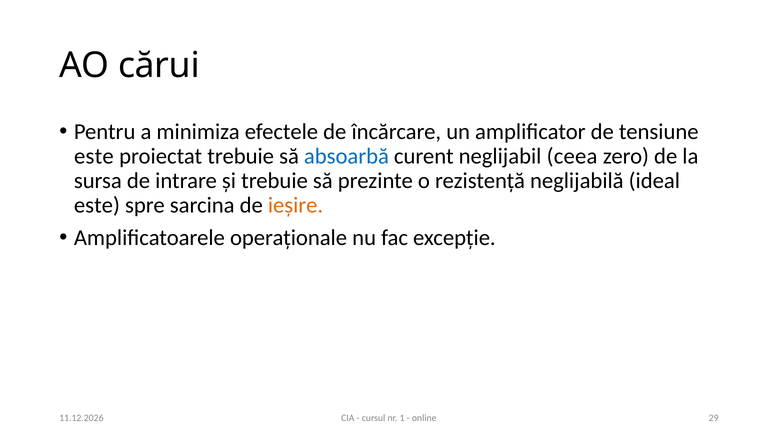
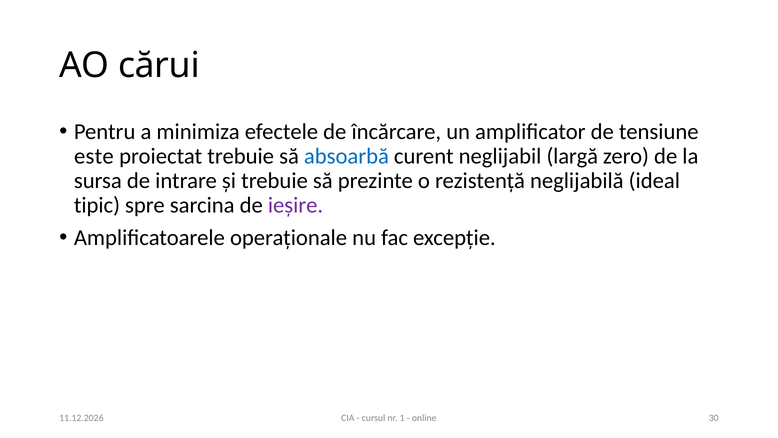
ceea: ceea -> largă (572, 156)
este: este -> tipic (97, 205)
ieșire colour: orange -> purple (296, 205)
29: 29 -> 30 (714, 418)
